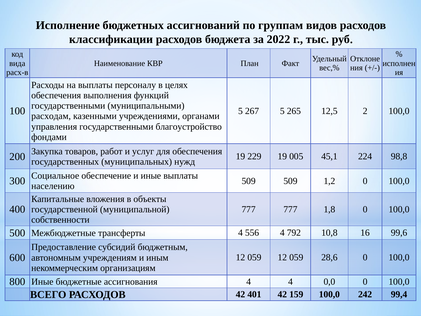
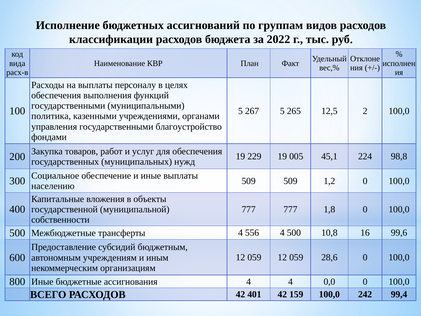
расходам: расходам -> политика (51, 116)
4 792: 792 -> 500 (294, 233)
